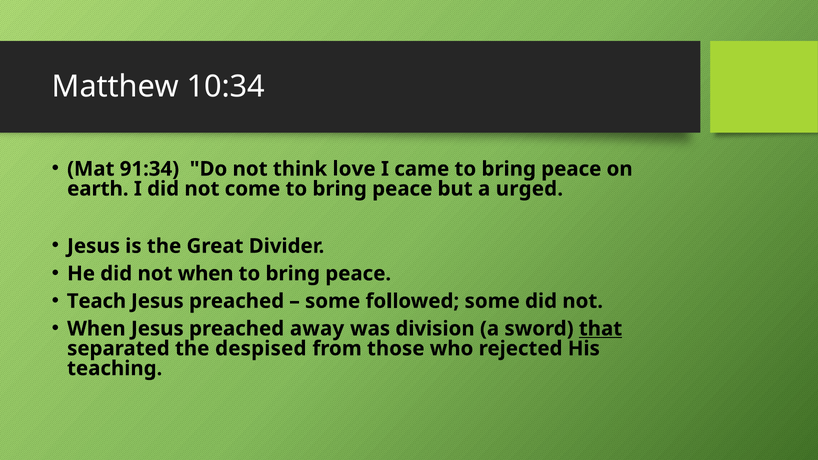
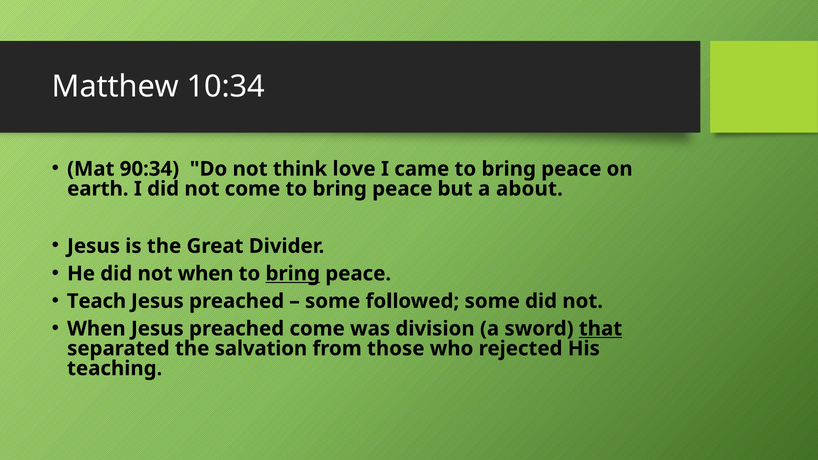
91:34: 91:34 -> 90:34 (149, 169)
urged: urged -> about (529, 189)
bring underline: none -> present (293, 274)
preached away: away -> come (317, 329)
despised: despised -> salvation (261, 349)
